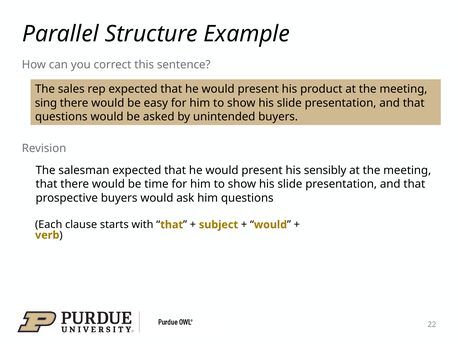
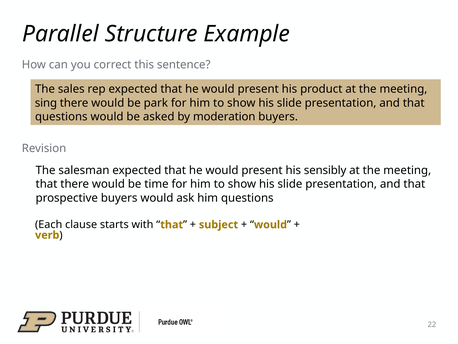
easy: easy -> park (156, 103)
unintended: unintended -> moderation (224, 117)
